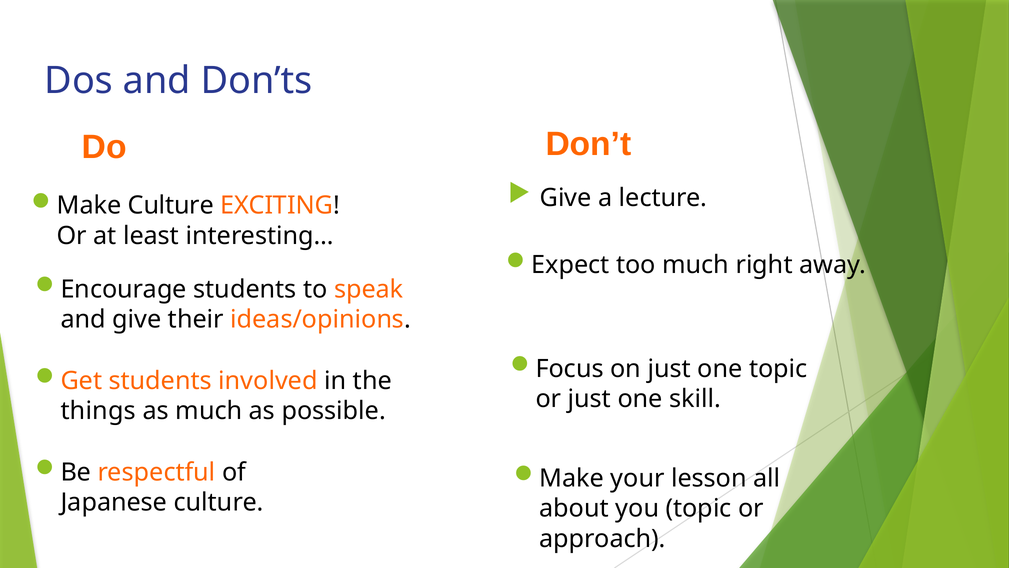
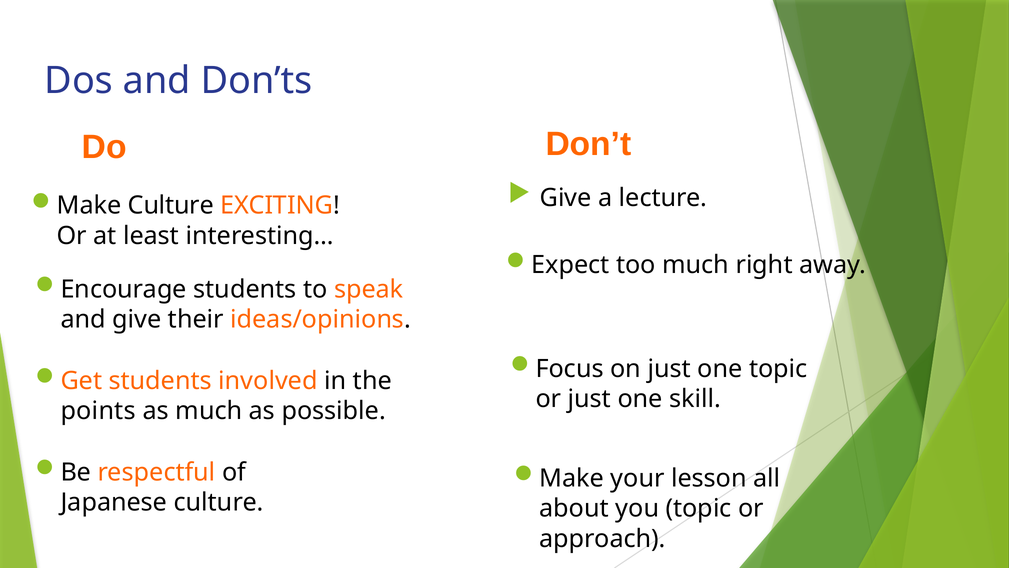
things: things -> points (98, 411)
